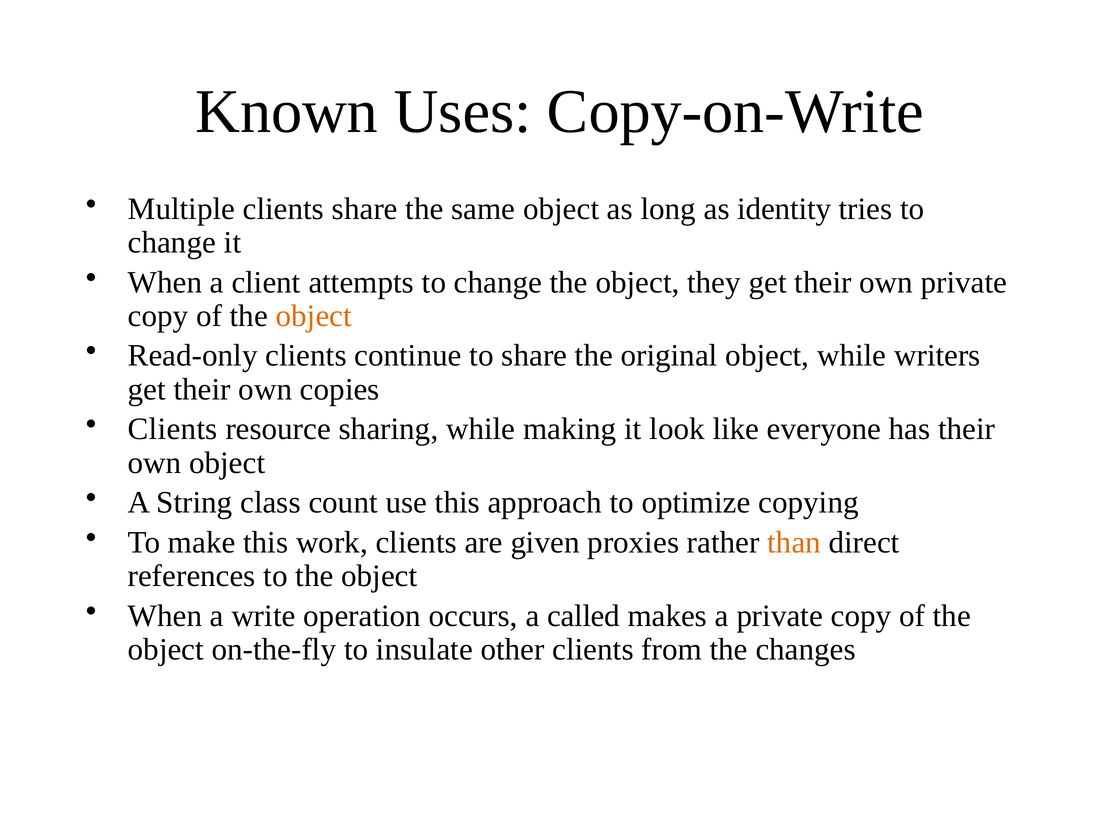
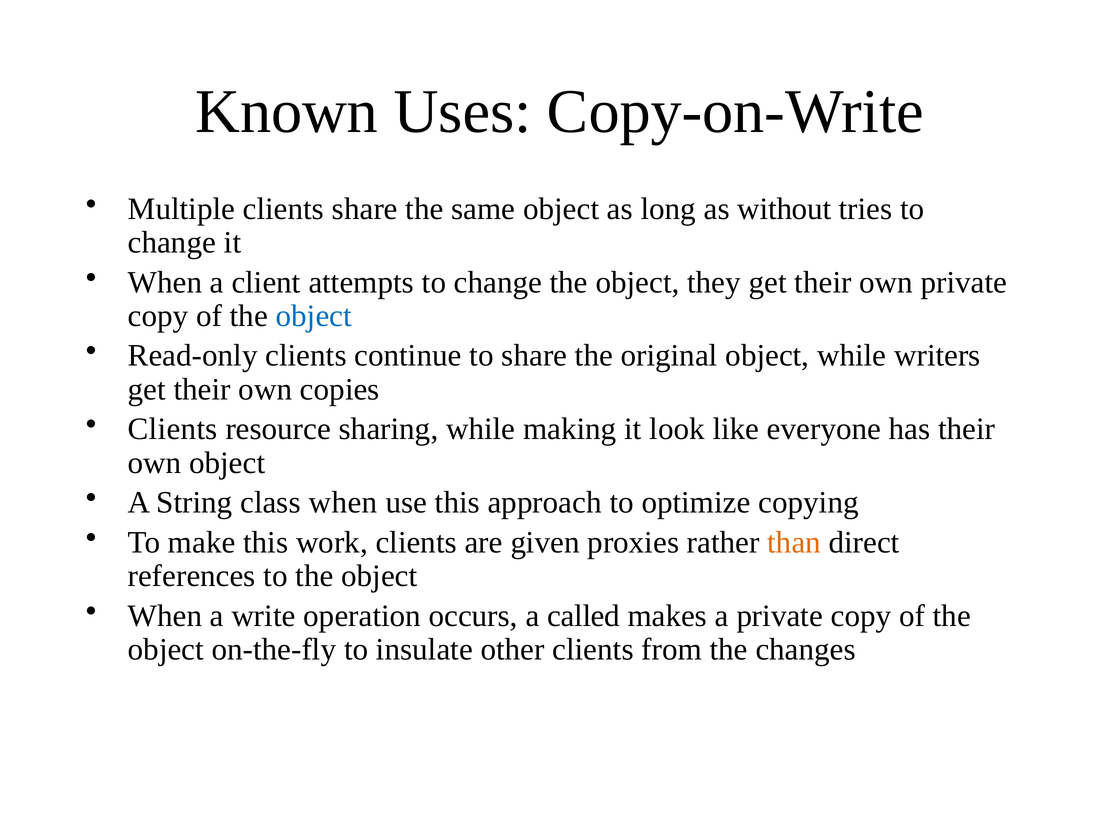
identity: identity -> without (784, 209)
object colour: orange -> blue (314, 316)
class count: count -> when (343, 503)
